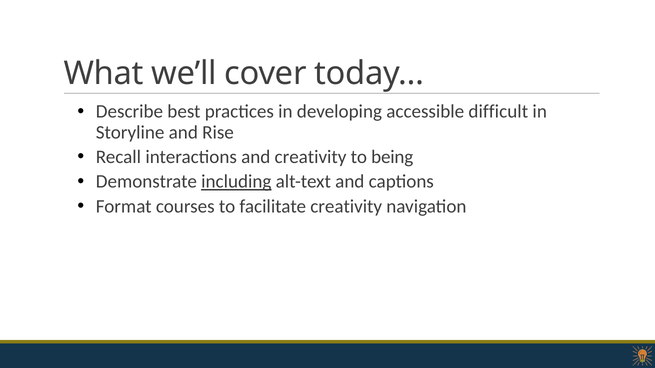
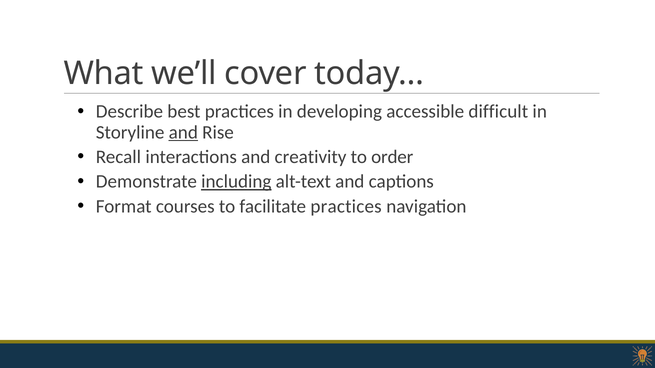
and underline: none -> present (183, 132)
being: being -> order (392, 157)
facilitate creativity: creativity -> practices (346, 206)
